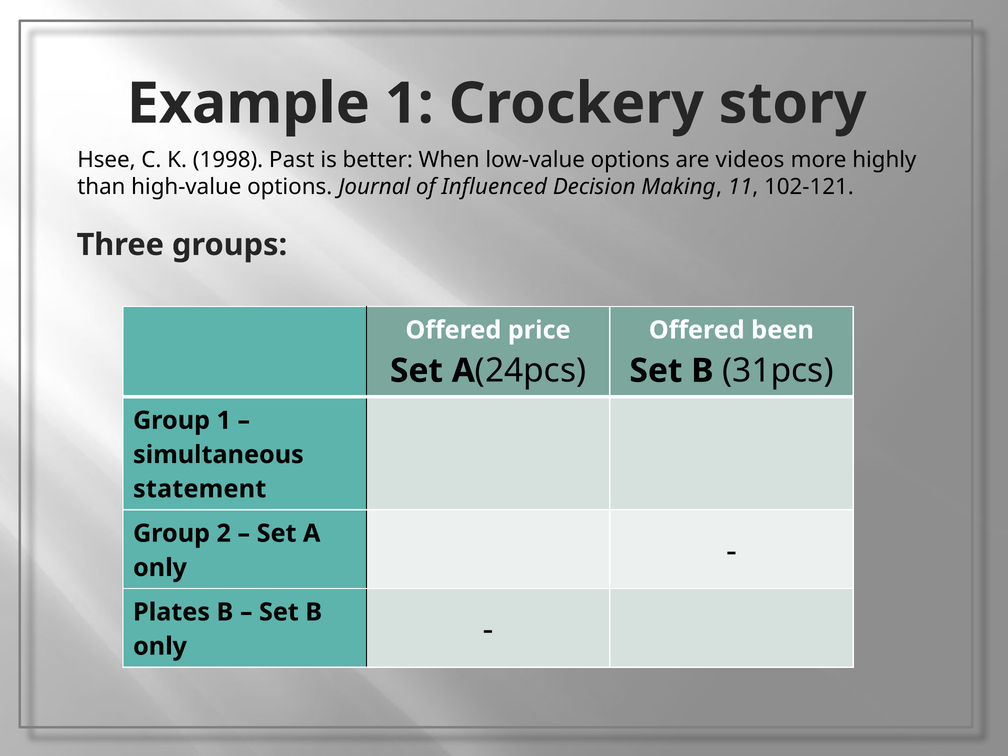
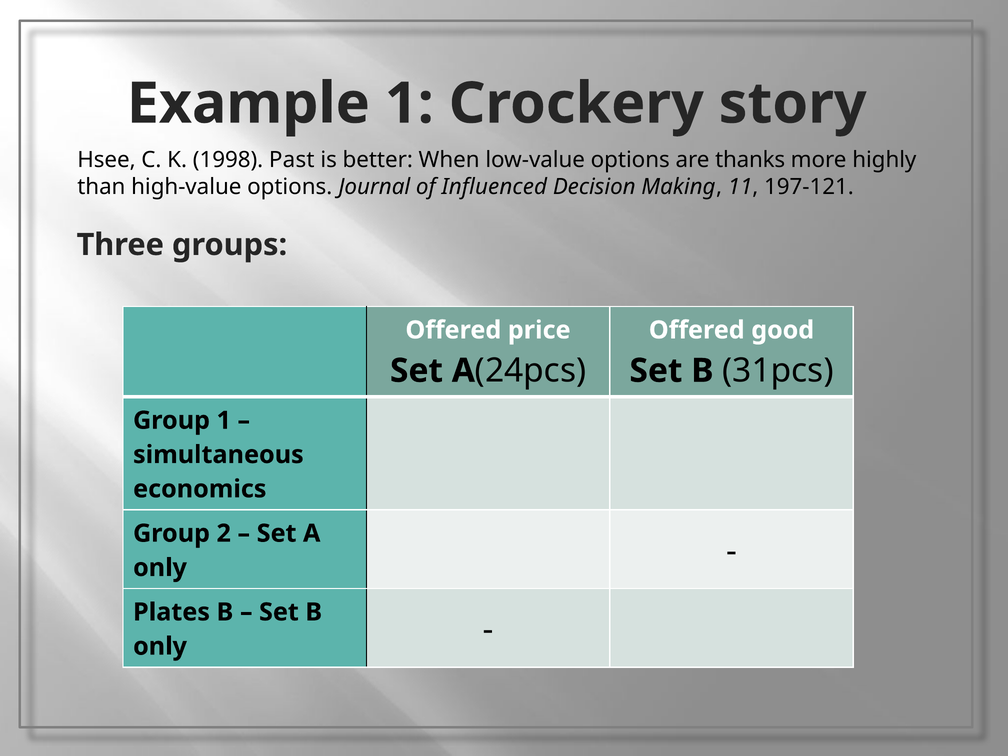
videos: videos -> thanks (750, 160)
102-121: 102-121 -> 197-121 (809, 187)
been: been -> good (783, 330)
statement: statement -> economics (200, 489)
